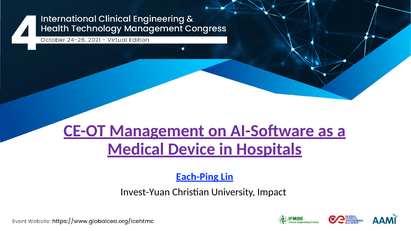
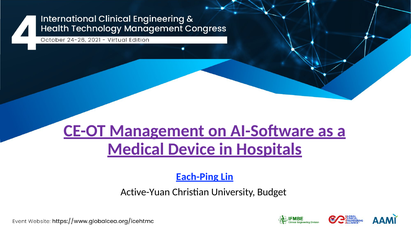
Invest-Yuan: Invest-Yuan -> Active-Yuan (145, 192)
Impact: Impact -> Budget (272, 192)
